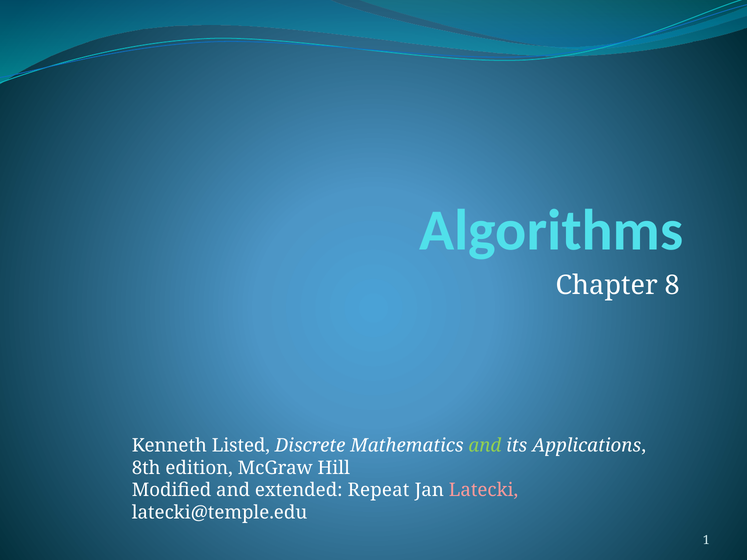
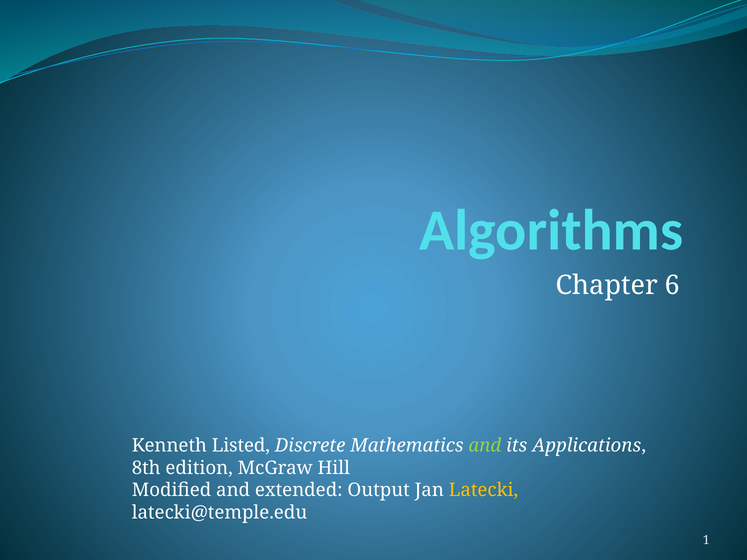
8: 8 -> 6 (672, 285)
Repeat: Repeat -> Output (379, 491)
Latecki colour: pink -> yellow (483, 491)
